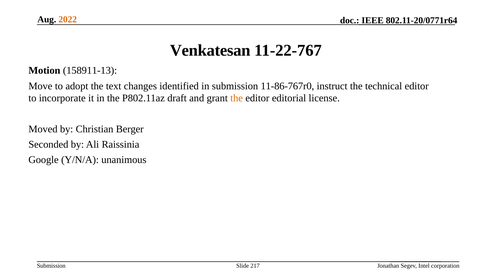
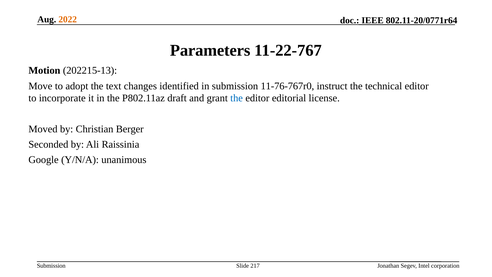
Venkatesan: Venkatesan -> Parameters (210, 50)
158911-13: 158911-13 -> 202215-13 (90, 70)
11-86-767r0: 11-86-767r0 -> 11-76-767r0 (287, 86)
the colour: orange -> blue (237, 98)
